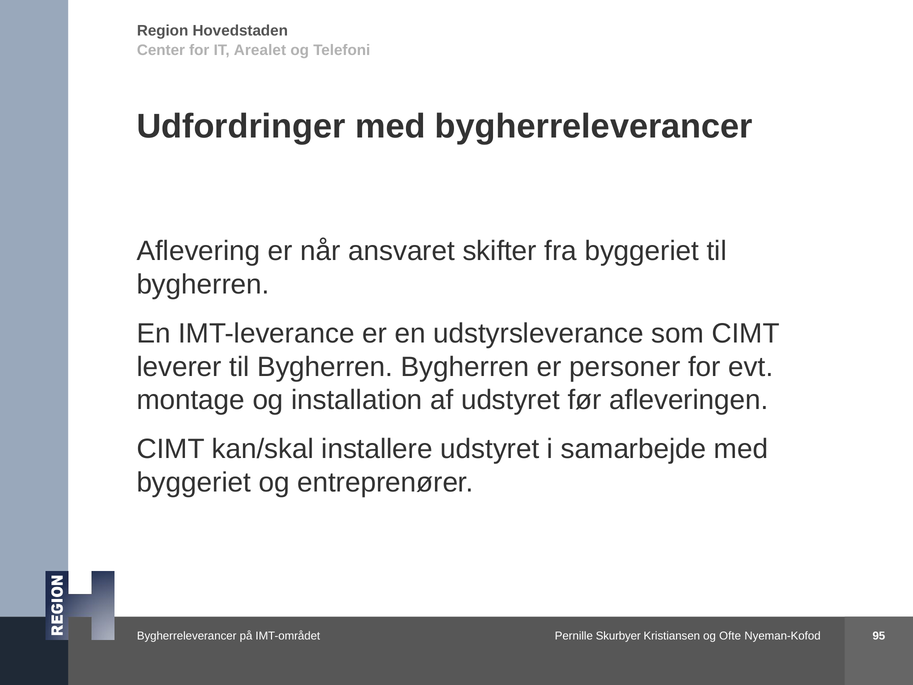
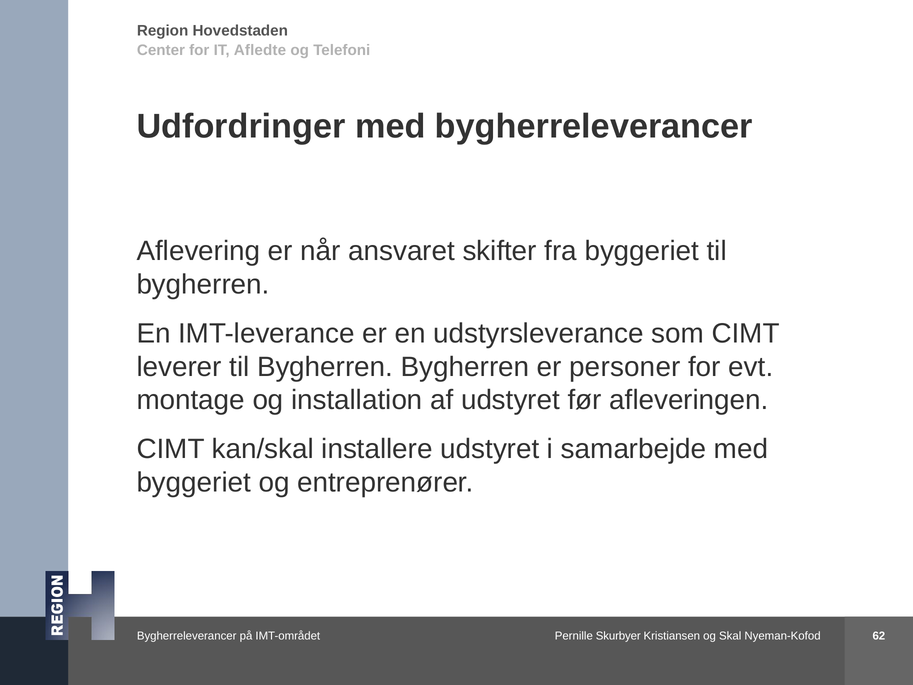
Arealet: Arealet -> Afledte (260, 50)
Ofte: Ofte -> Skal (730, 636)
95: 95 -> 62 (879, 636)
